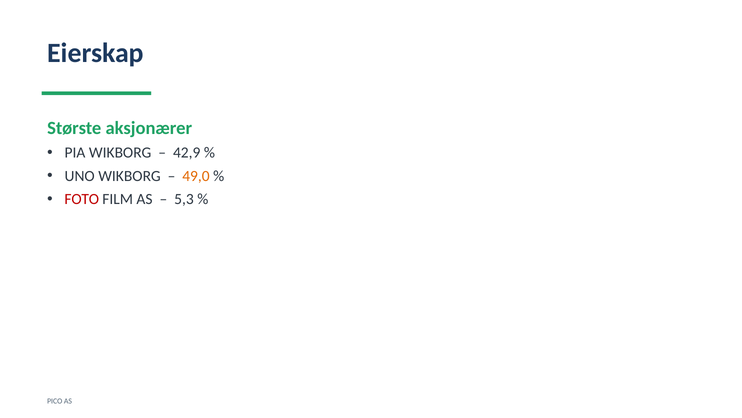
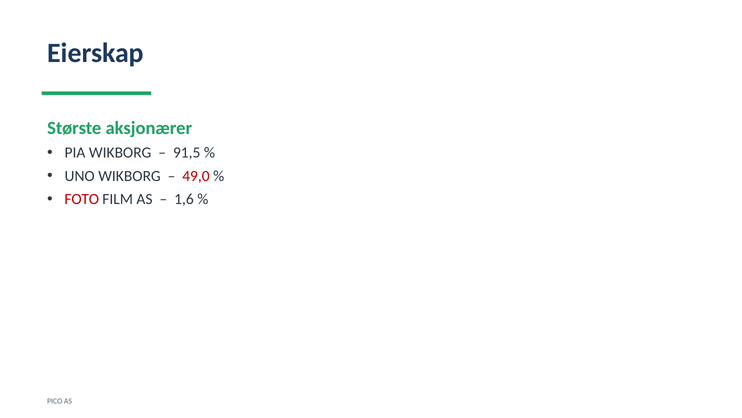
42,9: 42,9 -> 91,5 (187, 153)
49,0 colour: orange -> red (196, 176)
5,3: 5,3 -> 1,6 (184, 199)
